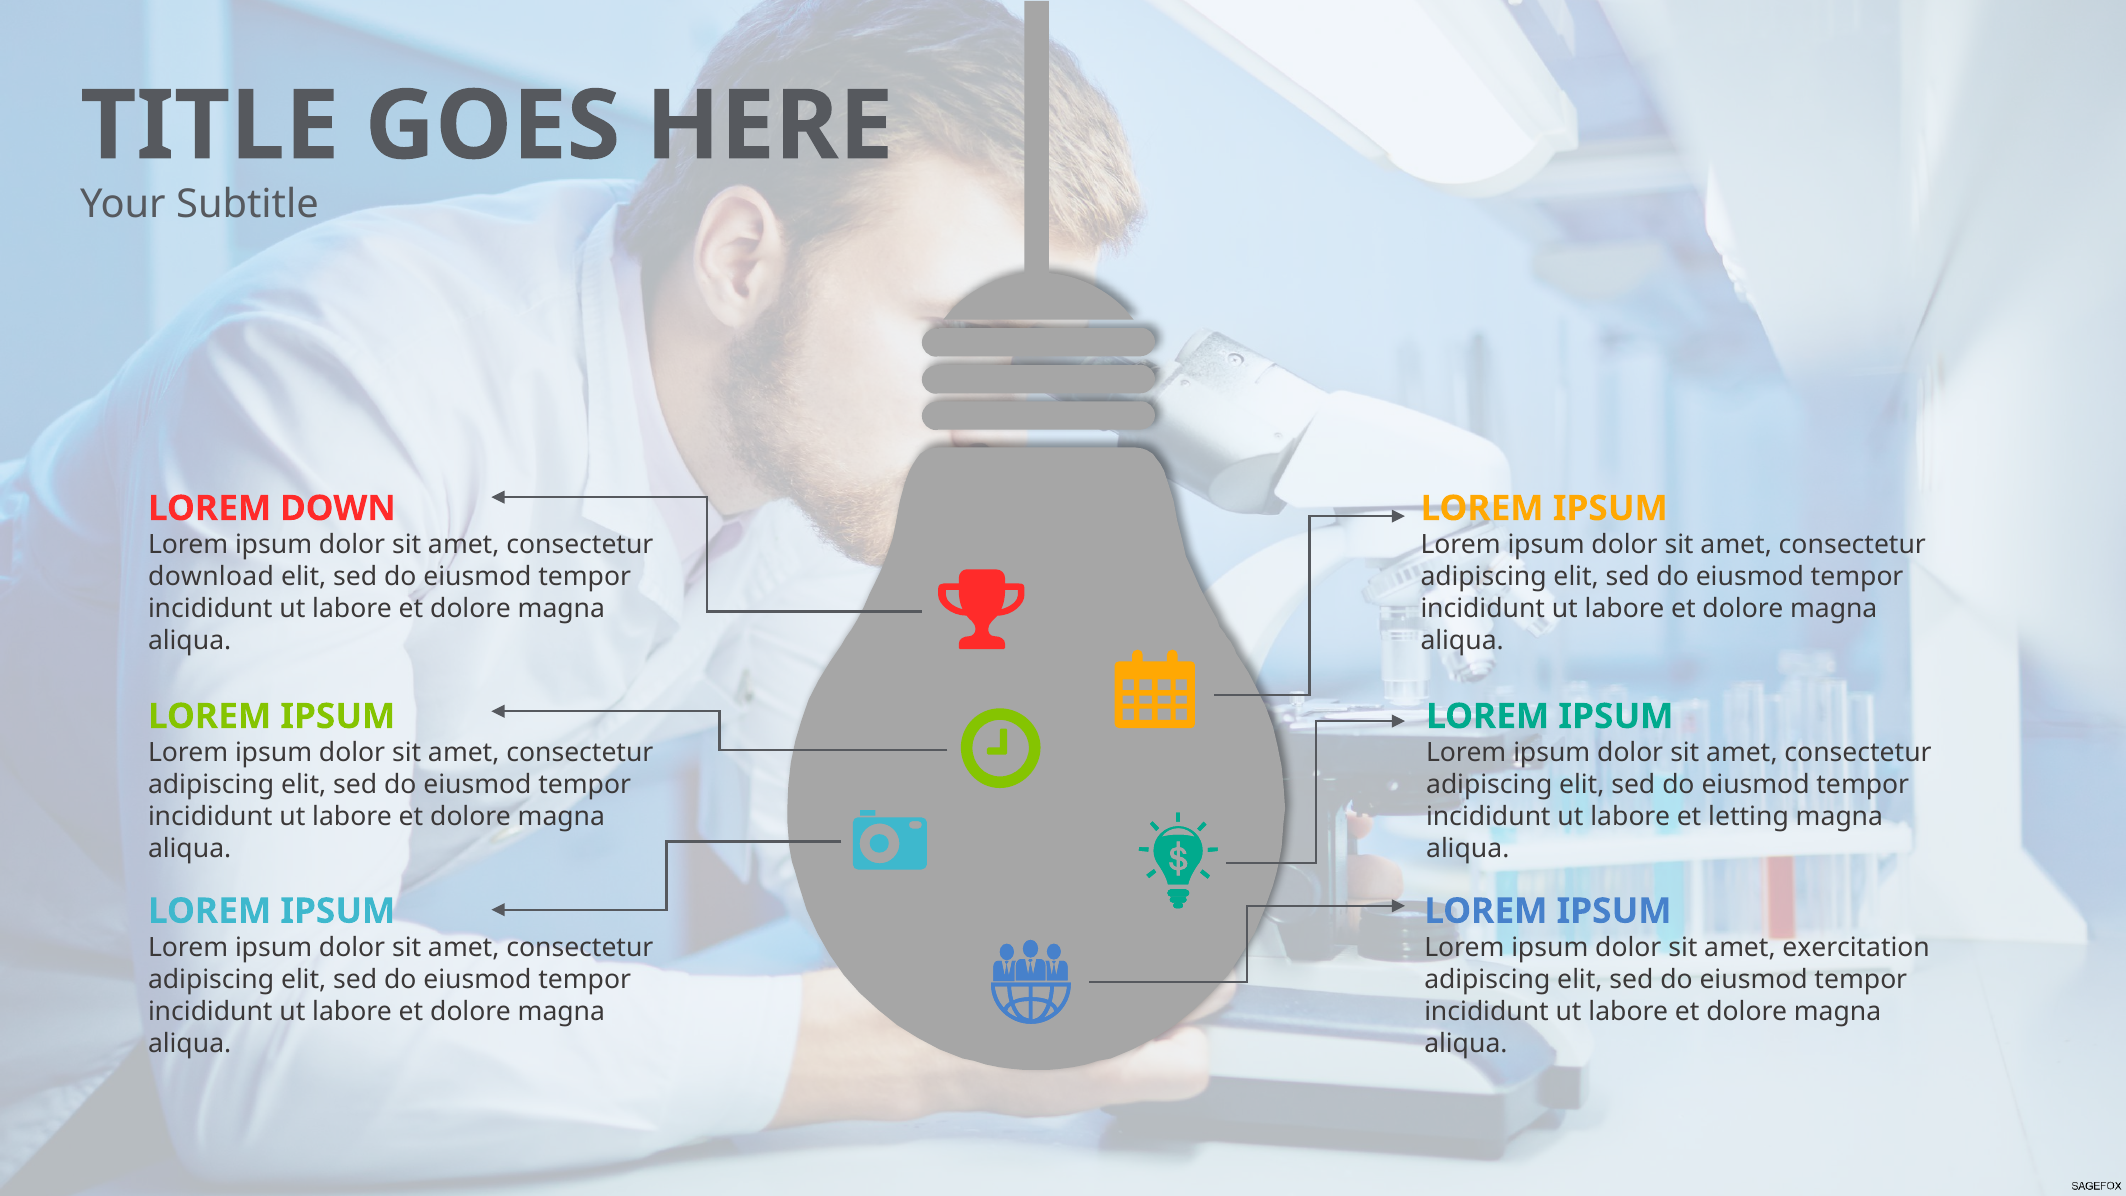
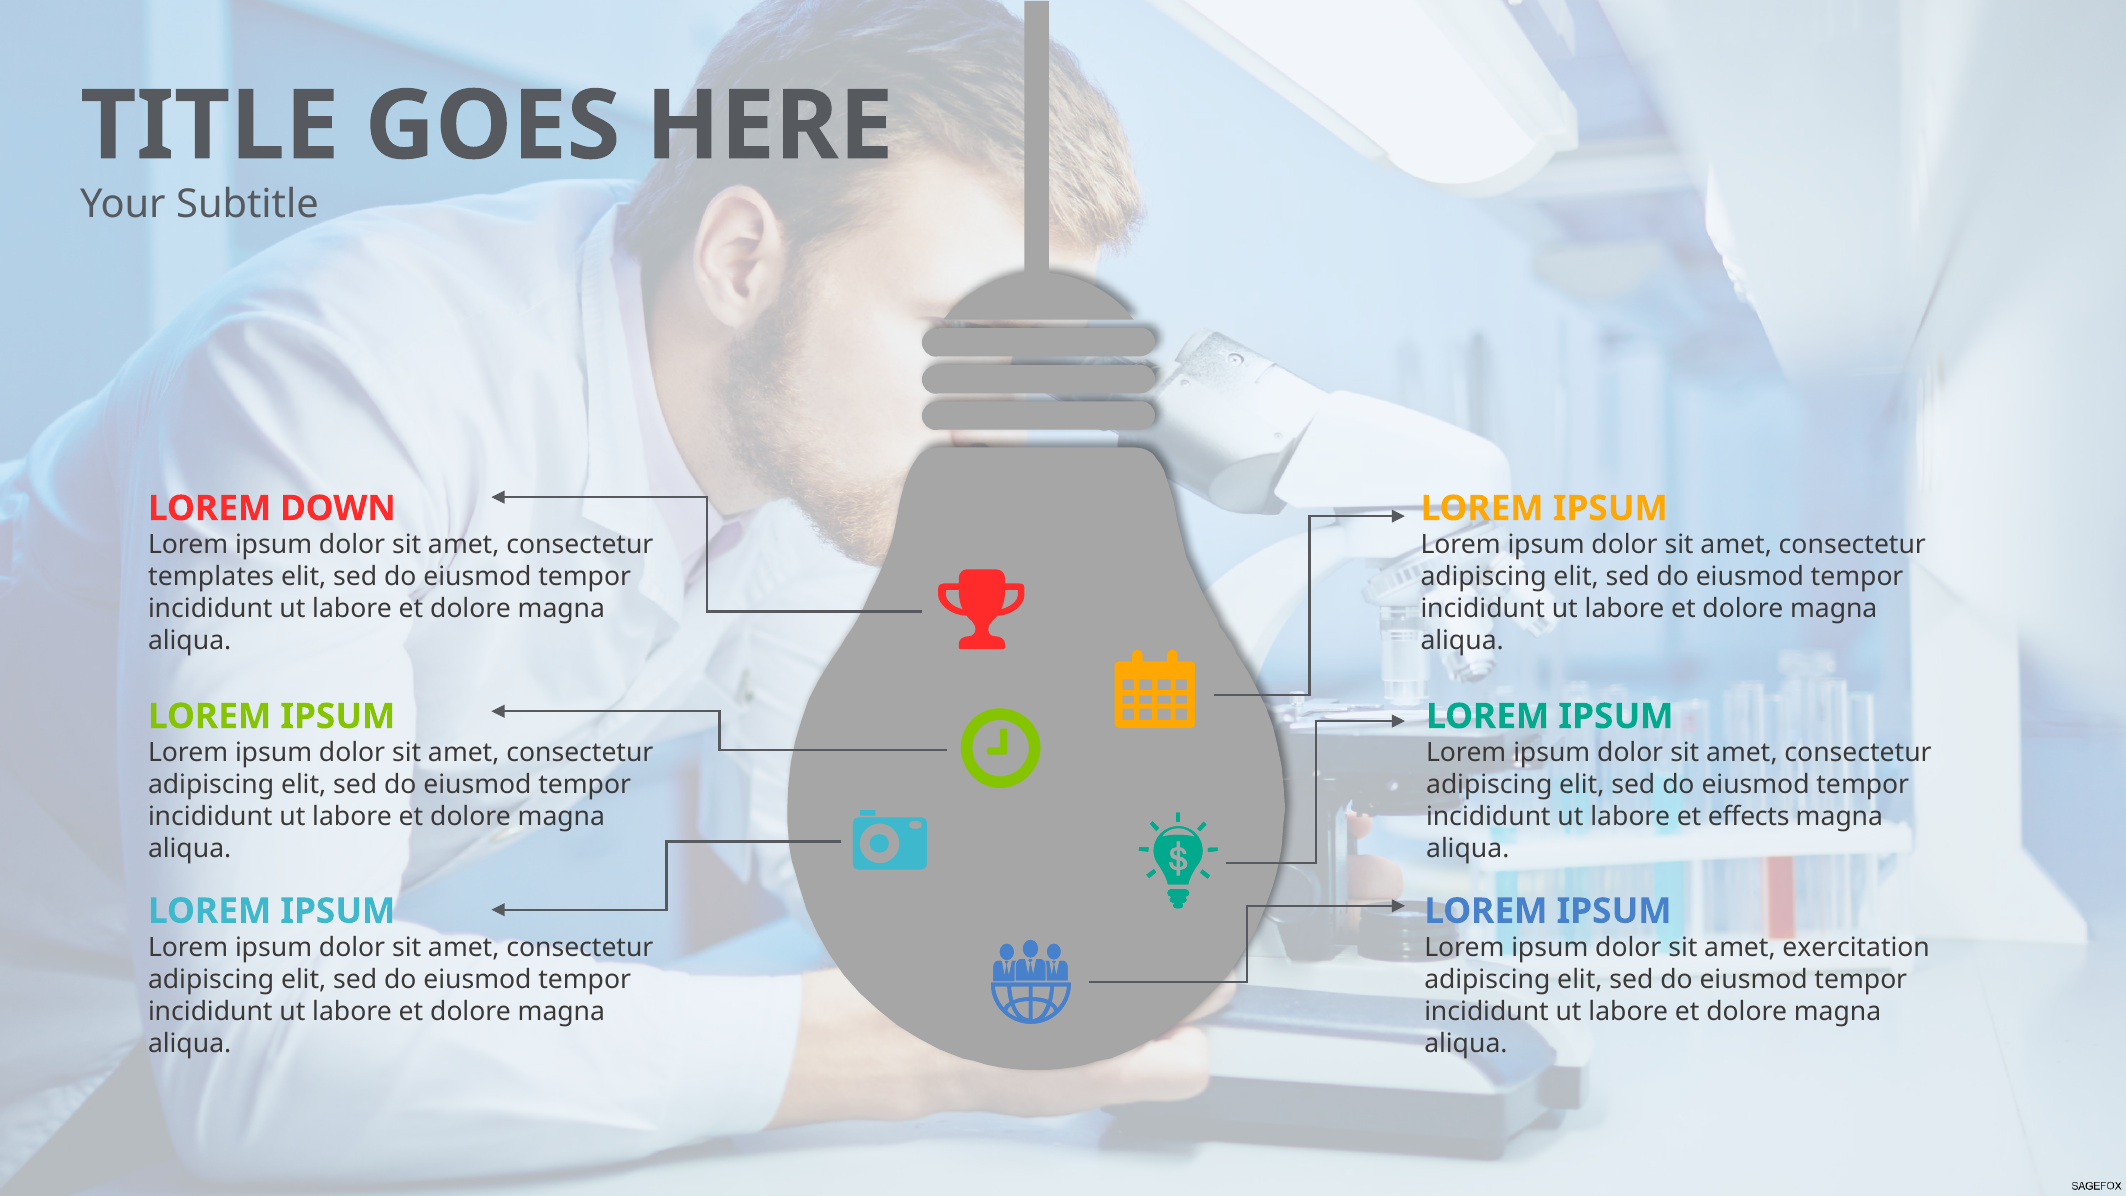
download: download -> templates (211, 577)
letting: letting -> effects (1749, 817)
